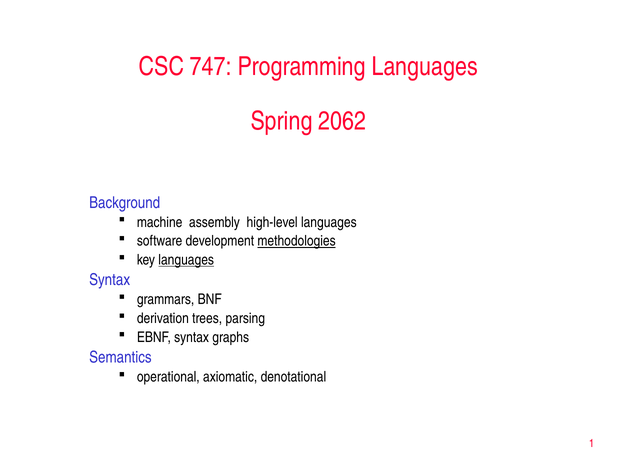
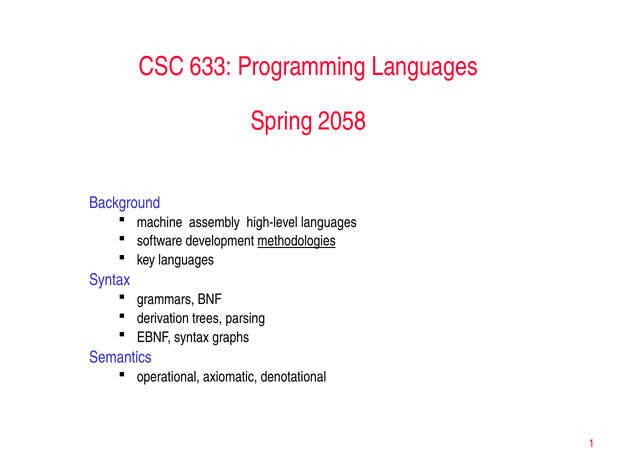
747: 747 -> 633 (211, 66)
2062: 2062 -> 2058 (342, 121)
languages underline: present -> none (186, 260)
